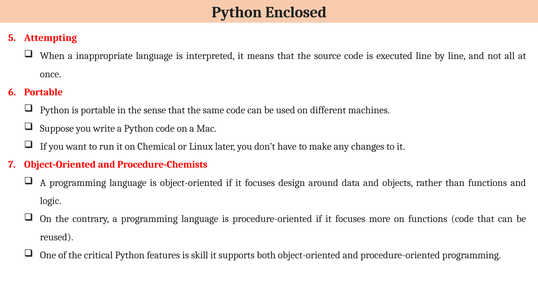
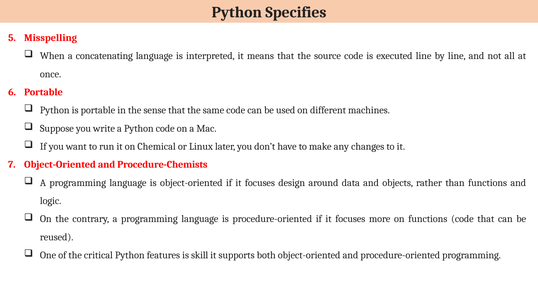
Enclosed: Enclosed -> Specifies (296, 12)
Attempting: Attempting -> Misspelling (51, 38)
inappropriate: inappropriate -> concatenating (104, 56)
